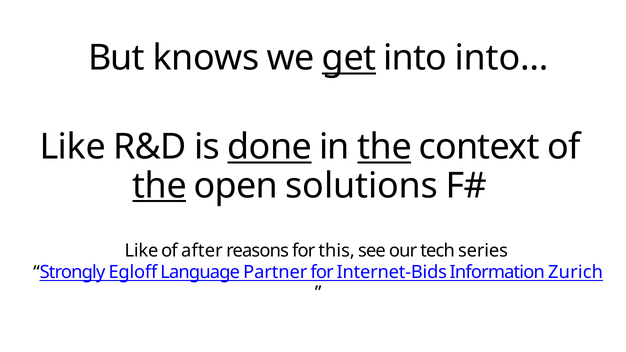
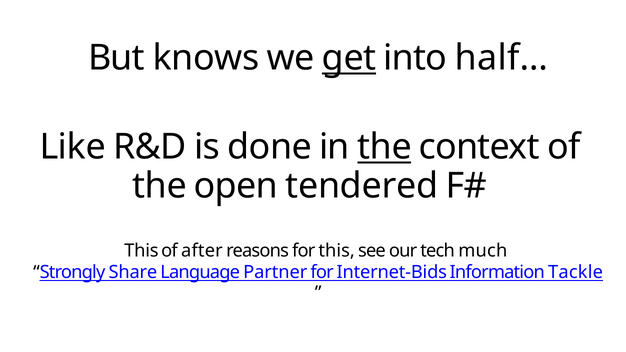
into…: into… -> half… (501, 58)
done underline: present -> none (270, 147)
the underline: present -> none (160, 186)
solutions: solutions -> tendered (362, 186)
Like: Like -> This (141, 251)
series: series -> much (483, 251)
Egloff: Egloff -> Share (133, 273)
Zurich: Zurich -> Tackle (576, 273)
